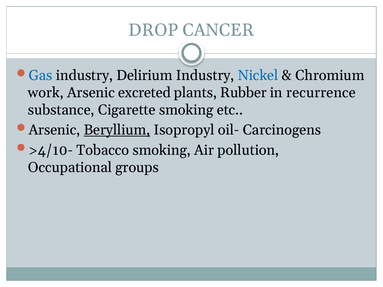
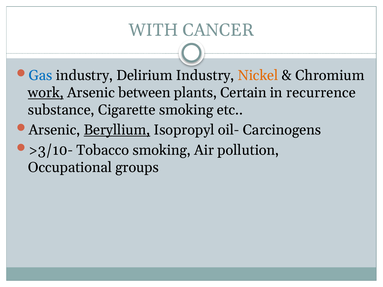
DROP: DROP -> WITH (153, 30)
Nickel colour: blue -> orange (258, 75)
work underline: none -> present (46, 93)
excreted: excreted -> between (144, 93)
Rubber: Rubber -> Certain (243, 93)
>4/10-: >4/10- -> >3/10- (51, 150)
